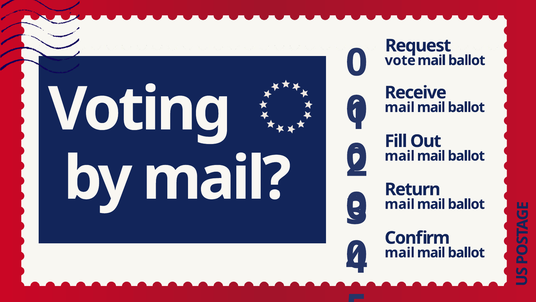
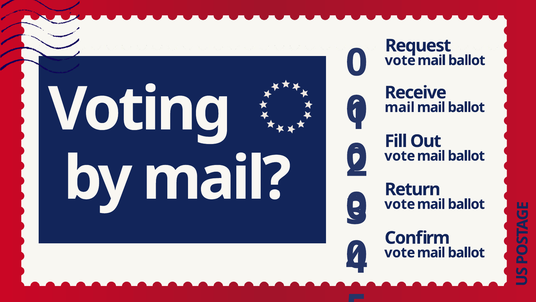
mail: mail -> vote (400, 156)
mail: mail -> vote (400, 204)
mail: mail -> vote (400, 252)
